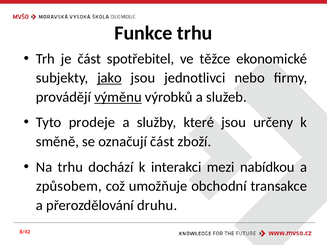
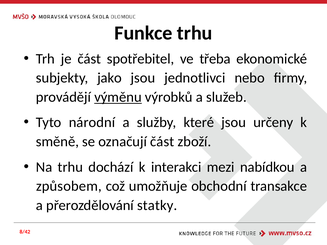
těžce: těžce -> třeba (215, 59)
jako underline: present -> none (110, 78)
prodeje: prodeje -> národní (92, 123)
druhu: druhu -> statky (157, 206)
